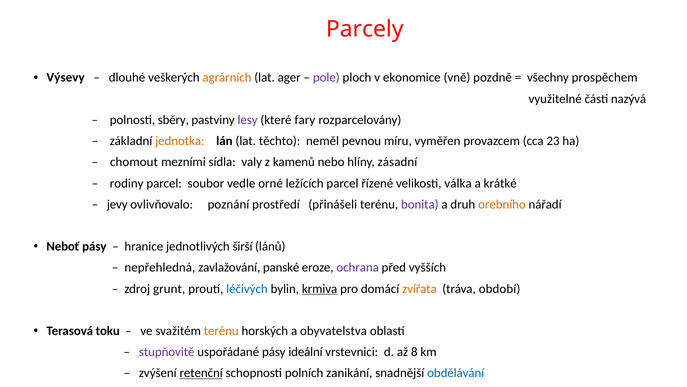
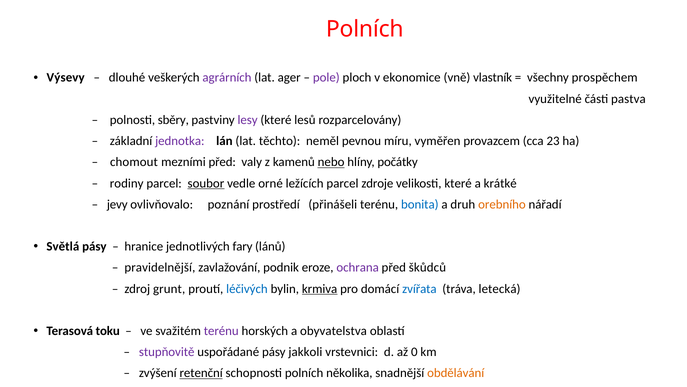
Parcely: Parcely -> Polních (365, 29)
agrárních colour: orange -> purple (227, 78)
pozdně: pozdně -> vlastník (493, 78)
nazývá: nazývá -> pastva (628, 99)
fary: fary -> lesů (305, 120)
jednotka colour: orange -> purple (180, 141)
mezními sídla: sídla -> před (222, 162)
nebo underline: none -> present (331, 162)
zásadní: zásadní -> počátky (398, 162)
soubor underline: none -> present (206, 183)
řízené: řízené -> zdroje (377, 183)
velikosti válka: válka -> které (458, 183)
bonita colour: purple -> blue (420, 204)
Neboť: Neboť -> Světlá (63, 246)
širší: širší -> fary (243, 246)
nepřehledná: nepřehledná -> pravidelnější (160, 267)
panské: panské -> podnik (281, 267)
vyšších: vyšších -> škůdců (427, 267)
zvířata colour: orange -> blue (419, 288)
období: období -> letecká (500, 288)
terénu colour: orange -> purple (221, 330)
ideální: ideální -> jakkoli (305, 352)
8: 8 -> 0 (414, 352)
zanikání: zanikání -> několika (349, 373)
obdělávání colour: blue -> orange (456, 373)
